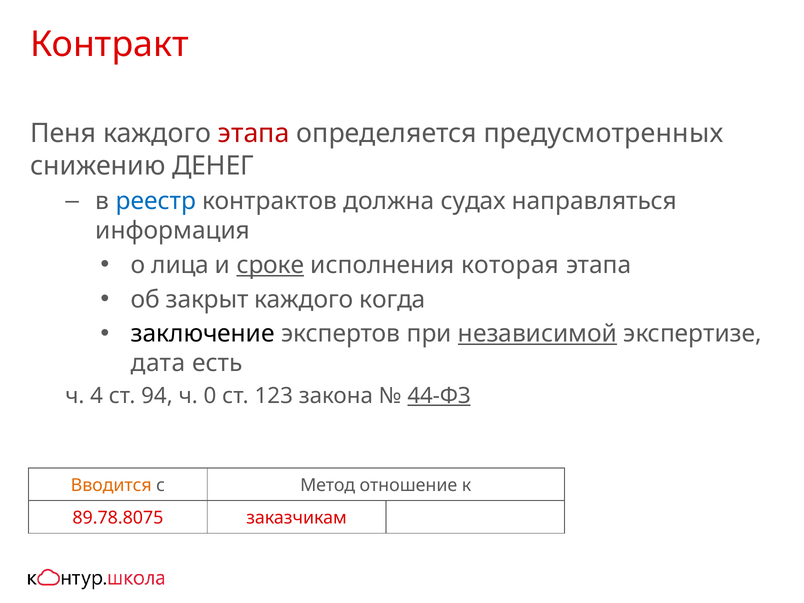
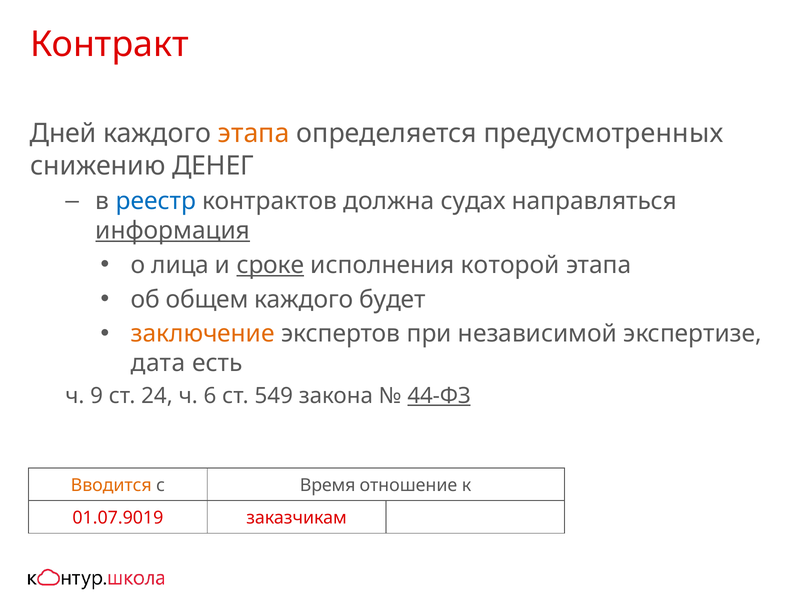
Пеня: Пеня -> Дней (63, 134)
этапа colour: red -> orange (254, 134)
информация underline: none -> present (173, 231)
которая: которая -> которой (510, 265)
закрыт: закрыт -> общем (207, 299)
когда: когда -> будет (392, 299)
заключение colour: black -> orange (203, 334)
независимой underline: present -> none (538, 334)
4: 4 -> 9 (97, 396)
94: 94 -> 24 (157, 396)
0: 0 -> 6 (210, 396)
123: 123 -> 549 (274, 396)
Метод: Метод -> Время (328, 485)
89.78.8075: 89.78.8075 -> 01.07.9019 (118, 518)
